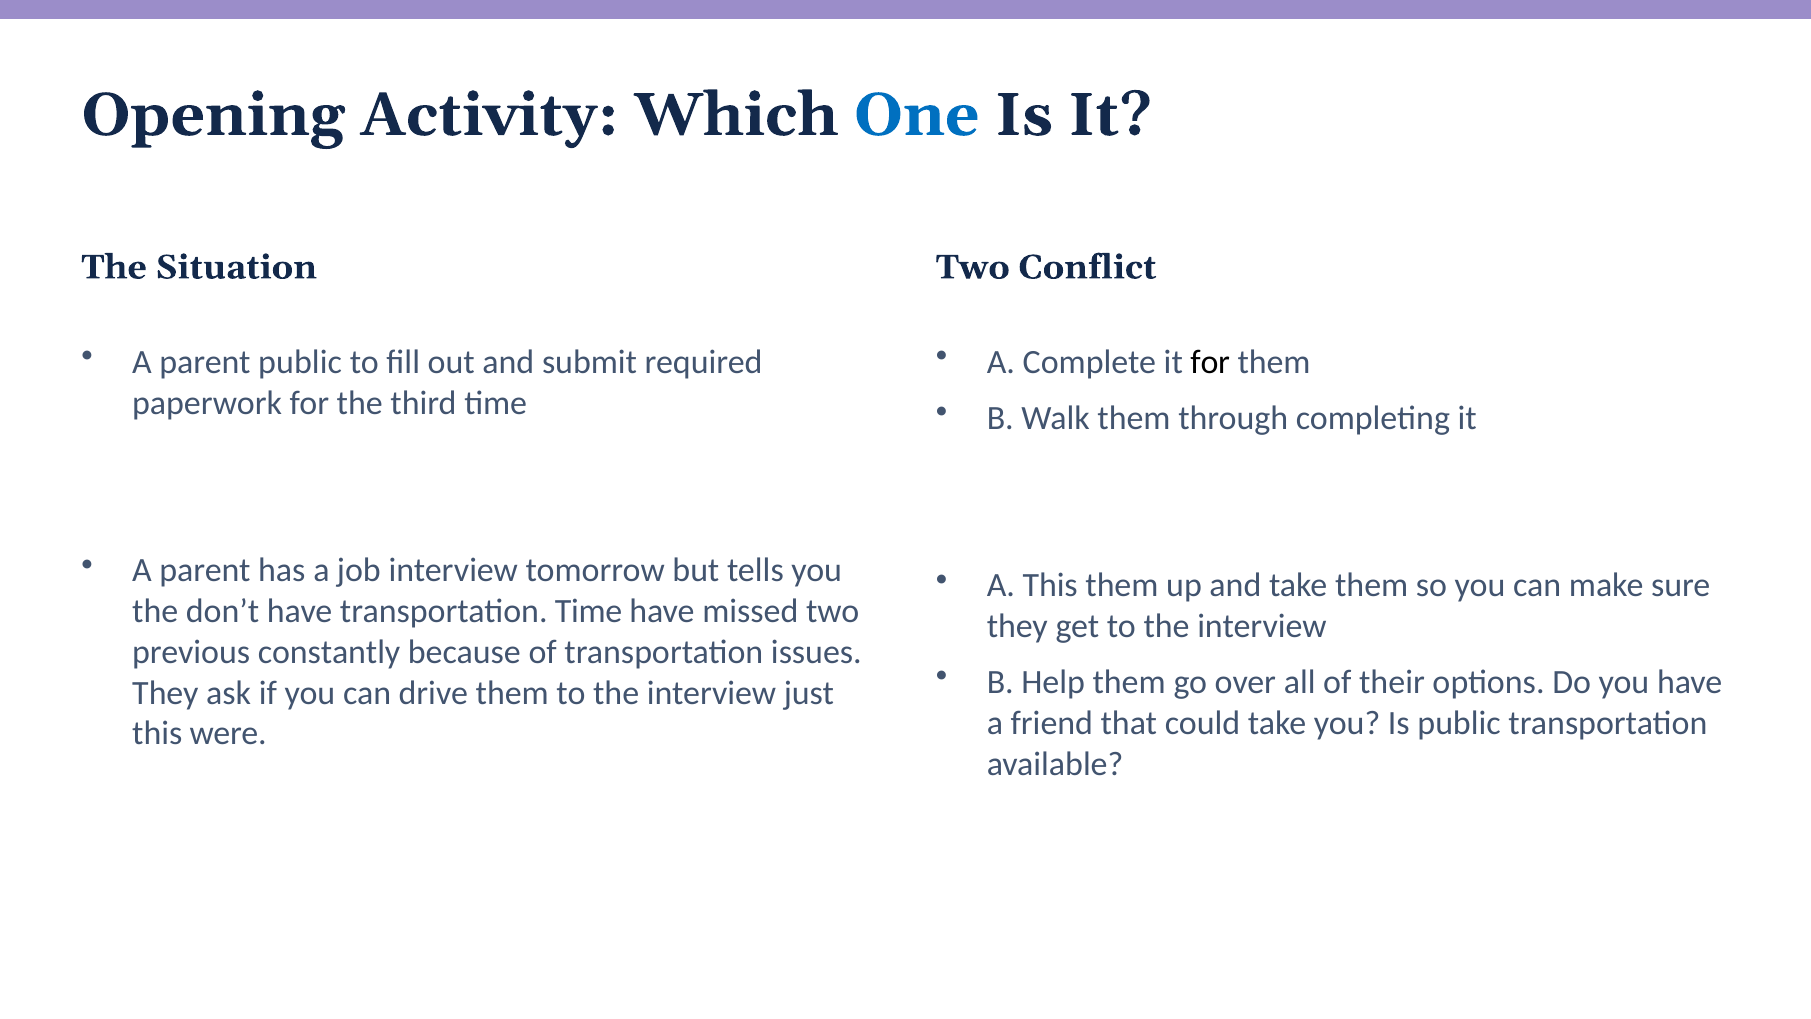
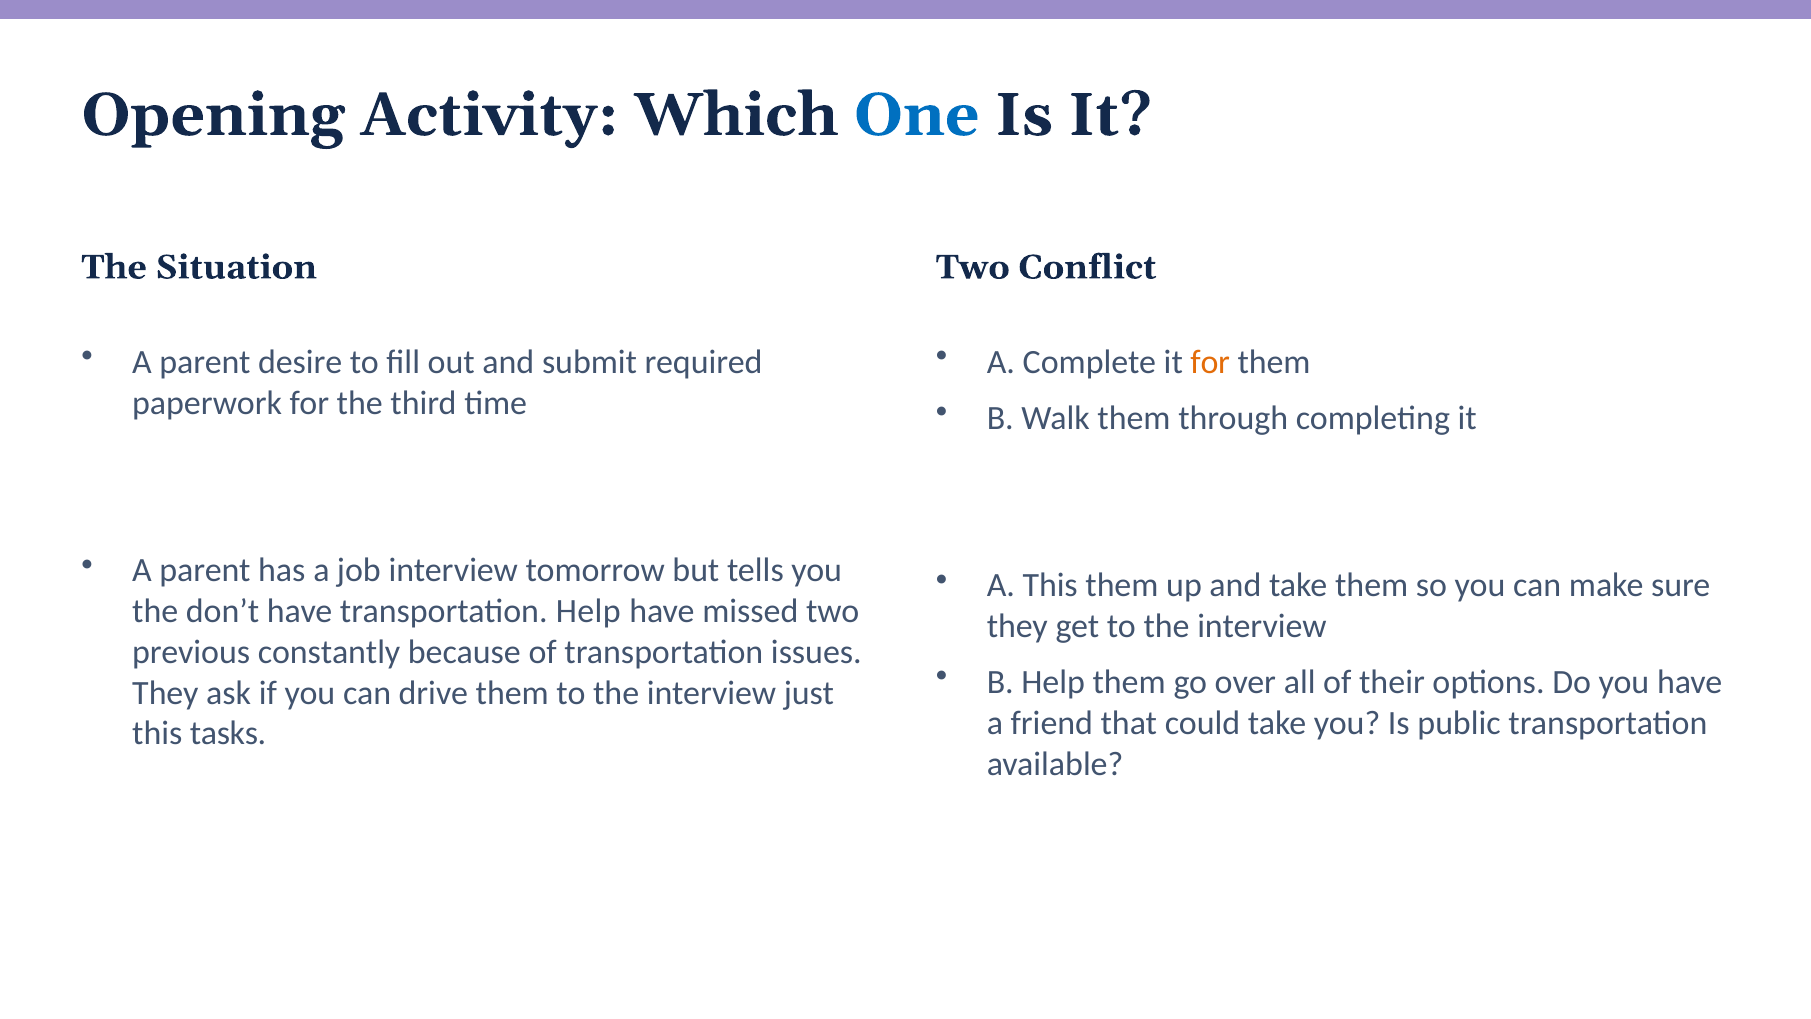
parent public: public -> desire (300, 362)
for colour: black -> orange (1210, 362)
transportation Time: Time -> Help (588, 611)
were: were -> tasks (228, 733)
